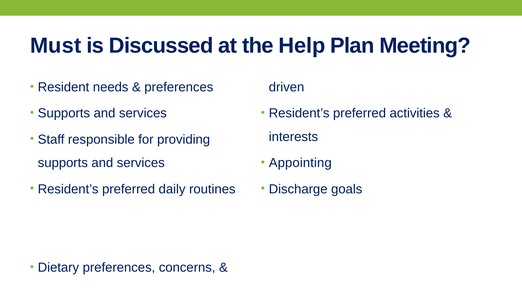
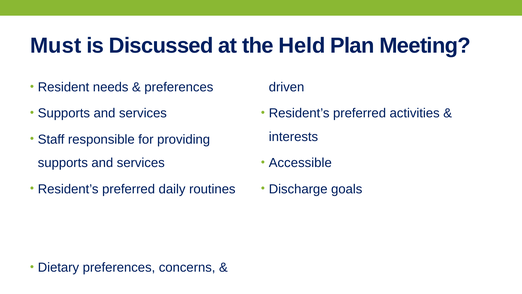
Help: Help -> Held (302, 46)
Appointing: Appointing -> Accessible (300, 163)
